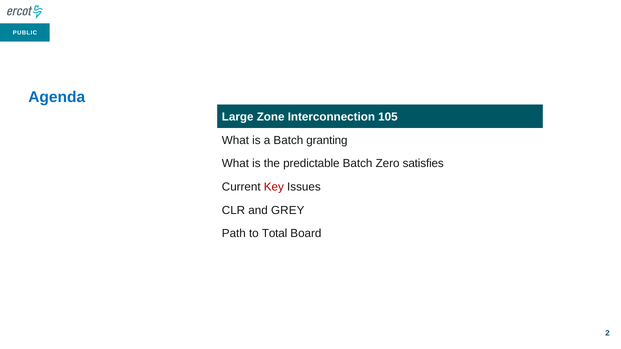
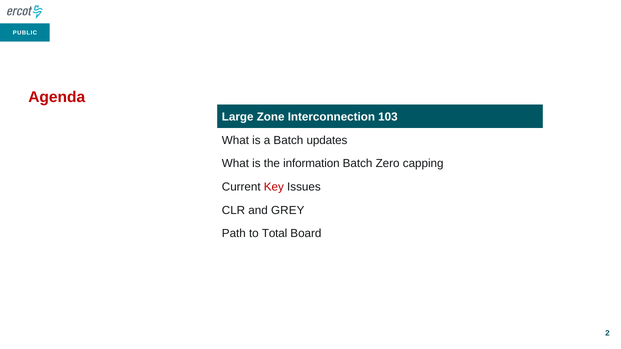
Agenda colour: blue -> red (57, 97)
105: 105 -> 103 (388, 117)
granting: granting -> updates (327, 140)
predictable: predictable -> information (311, 164)
satisfies: satisfies -> capping (423, 164)
